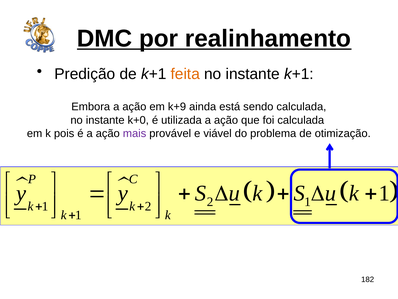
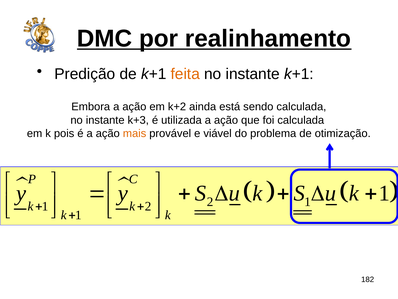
k+9: k+9 -> k+2 (177, 107)
k+0: k+0 -> k+3 (138, 120)
mais colour: purple -> orange (135, 133)
